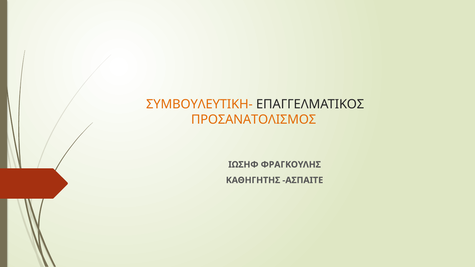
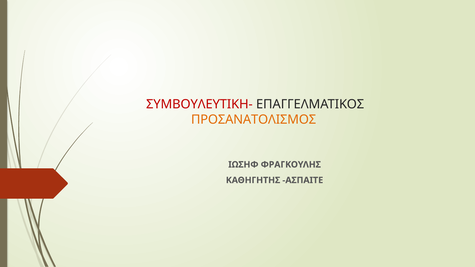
ΣΥΜΒΟΥΛΕΥΤΙΚΗ- colour: orange -> red (199, 104)
